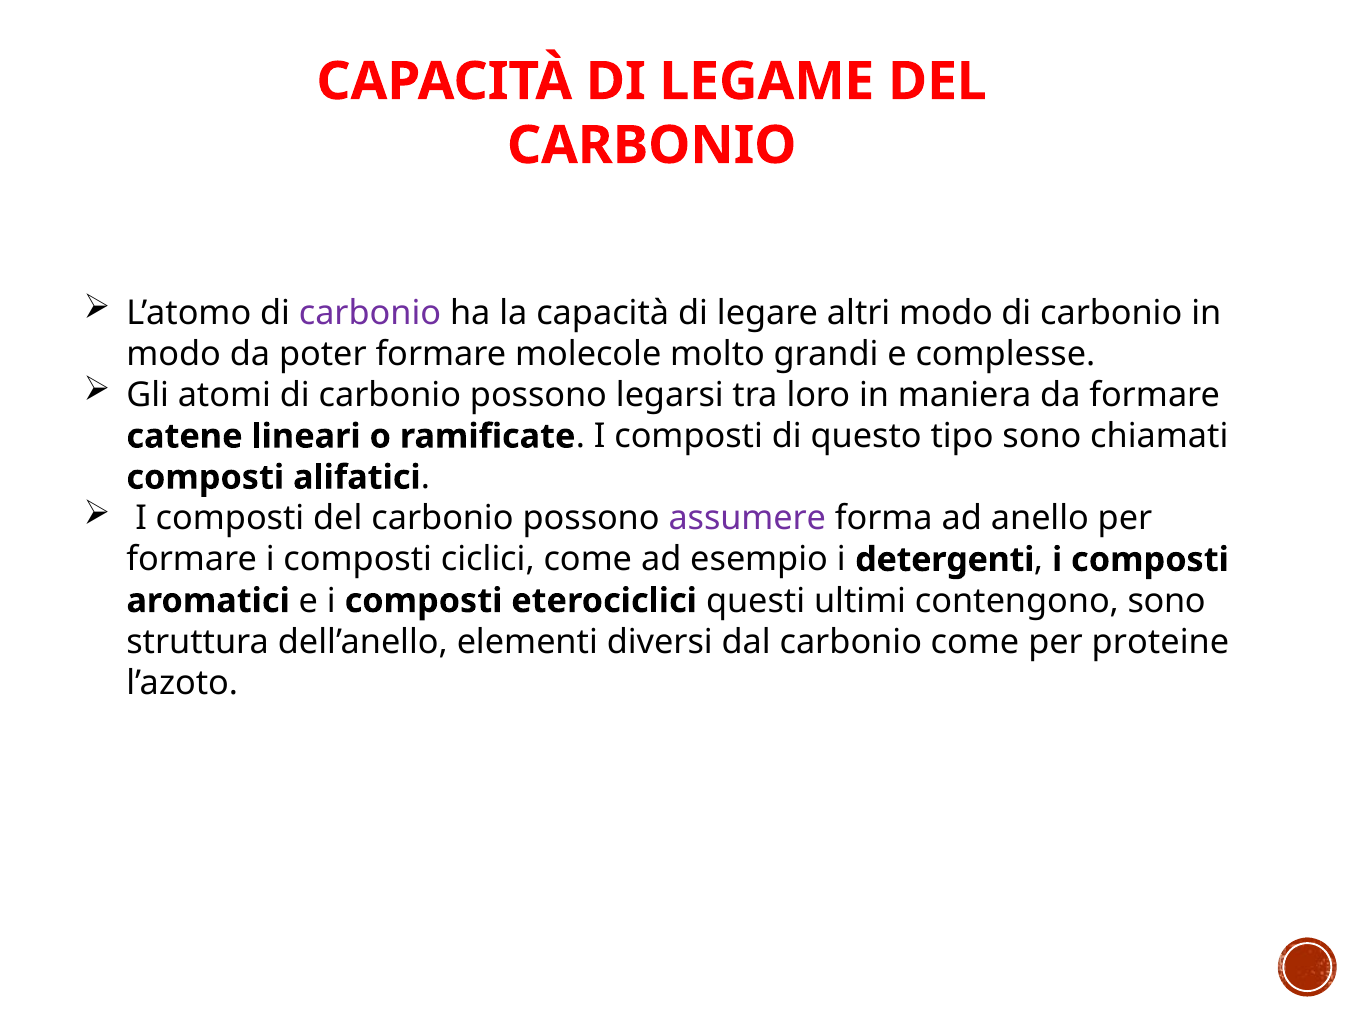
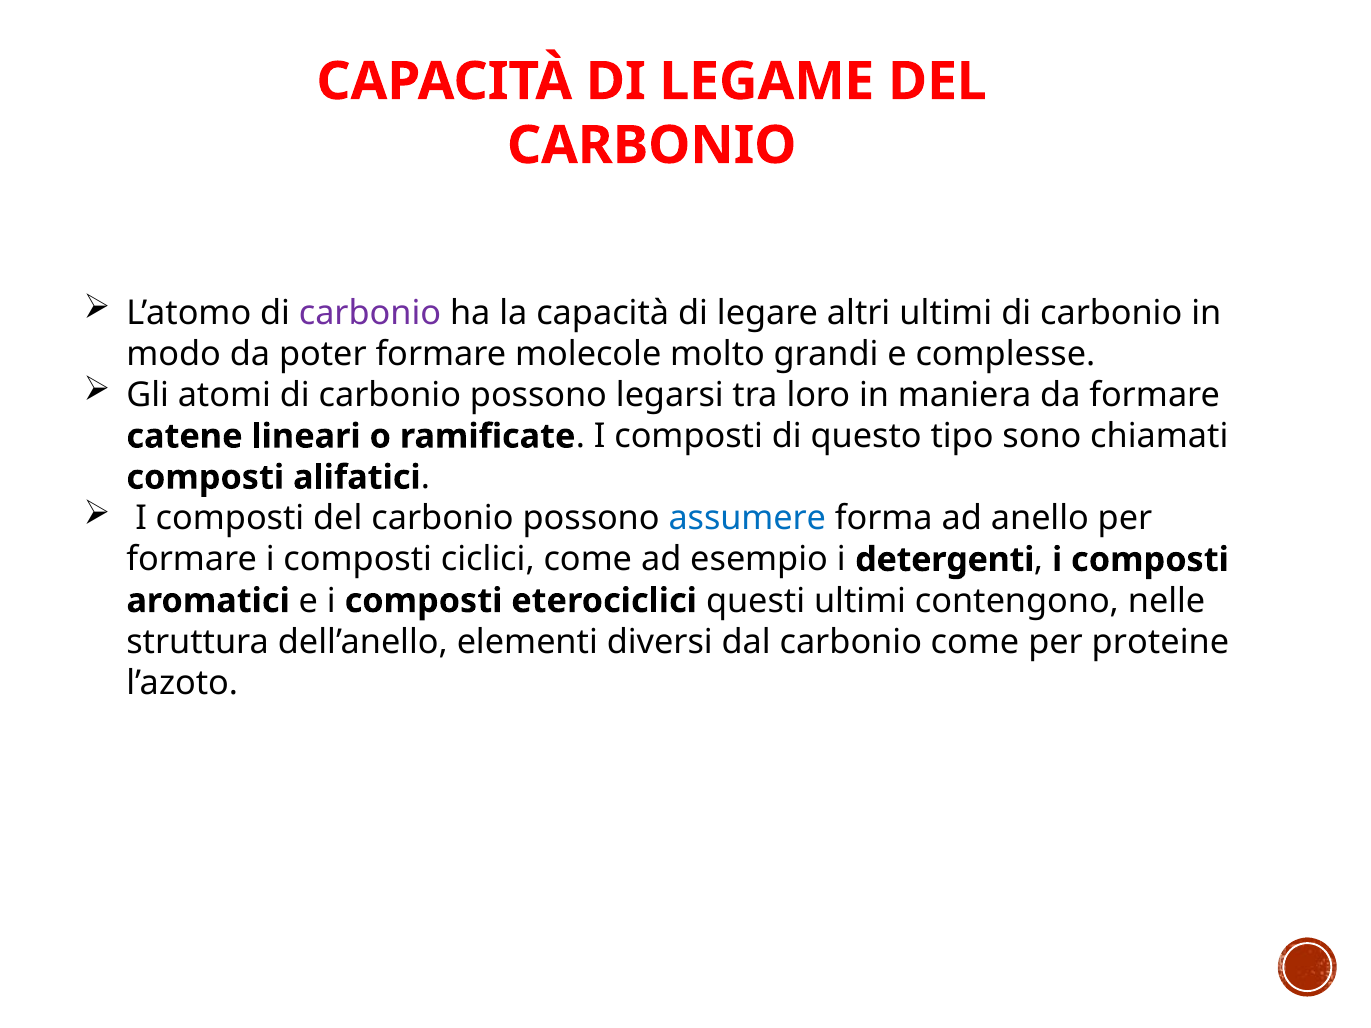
altri modo: modo -> ultimi (946, 313)
assumere colour: purple -> blue (747, 519)
contengono sono: sono -> nelle (1167, 601)
